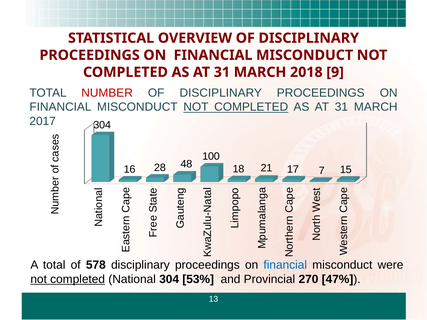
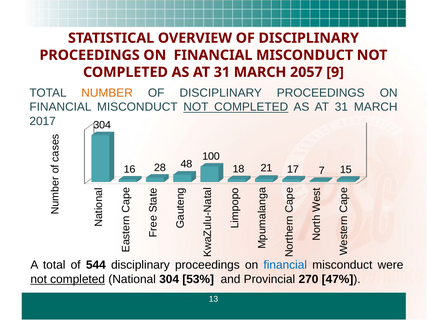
2018: 2018 -> 2057 (306, 72)
NUMBER colour: red -> orange (107, 93)
578: 578 -> 544 (96, 265)
